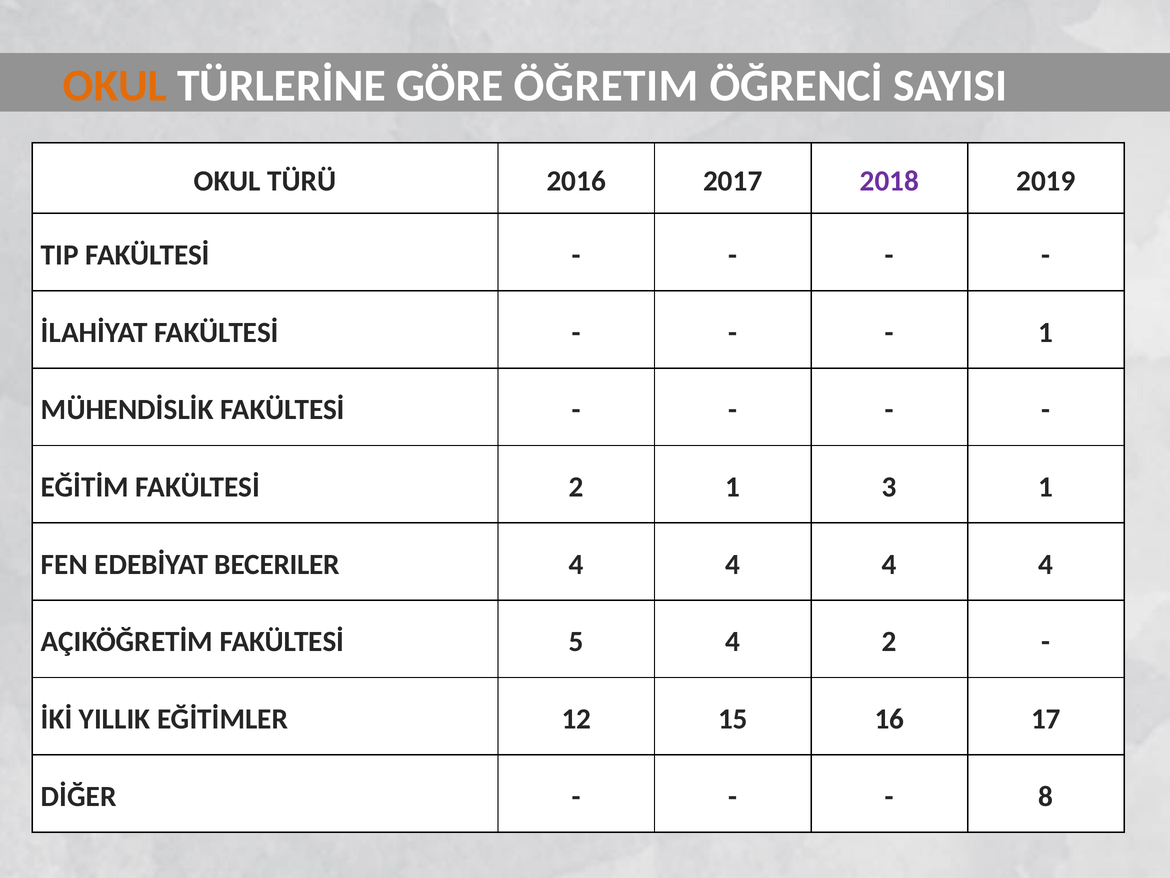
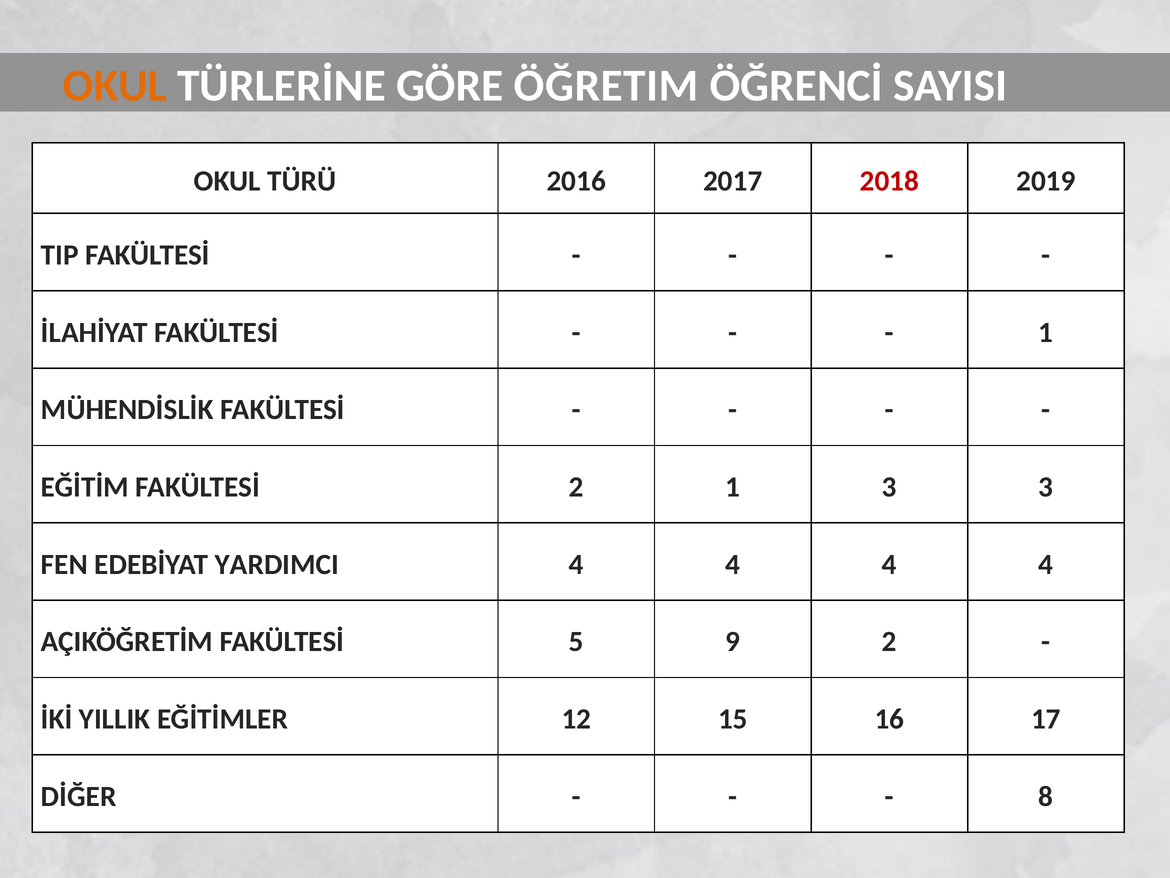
2018 colour: purple -> red (889, 181)
3 1: 1 -> 3 (1046, 487)
BECERILER: BECERILER -> YARDIMCI (277, 564)
5 4: 4 -> 9 (733, 641)
